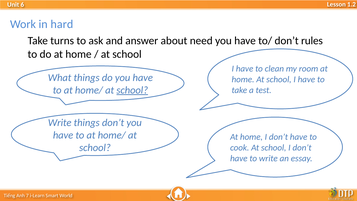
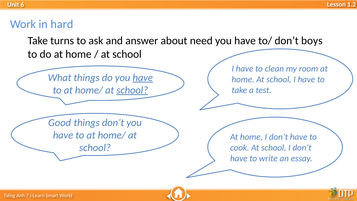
rules: rules -> boys (312, 41)
have underline: none -> present (143, 78)
Write: Write -> Good (60, 123)
